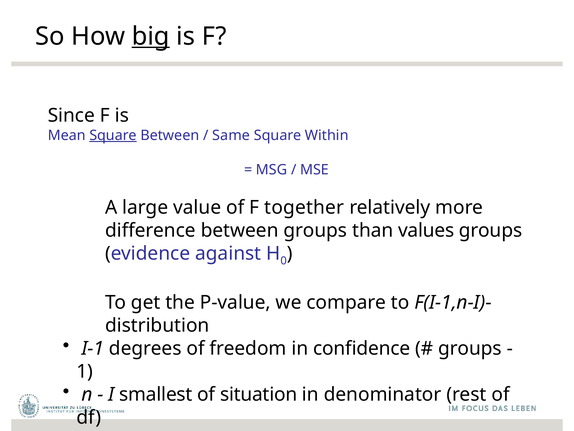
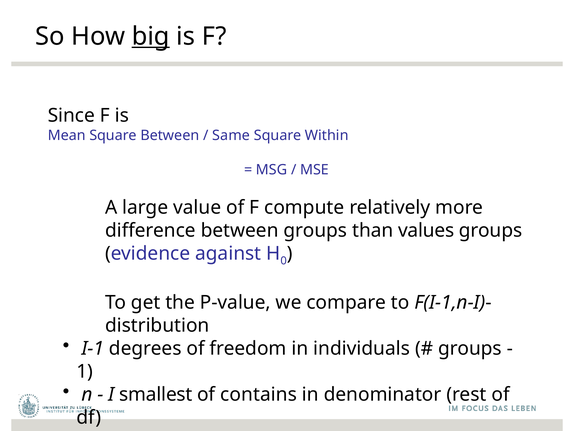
Square underline: present -> none (113, 135)
together: together -> compute (304, 207)
confidence: confidence -> individuals (362, 348)
situation: situation -> contains (259, 394)
